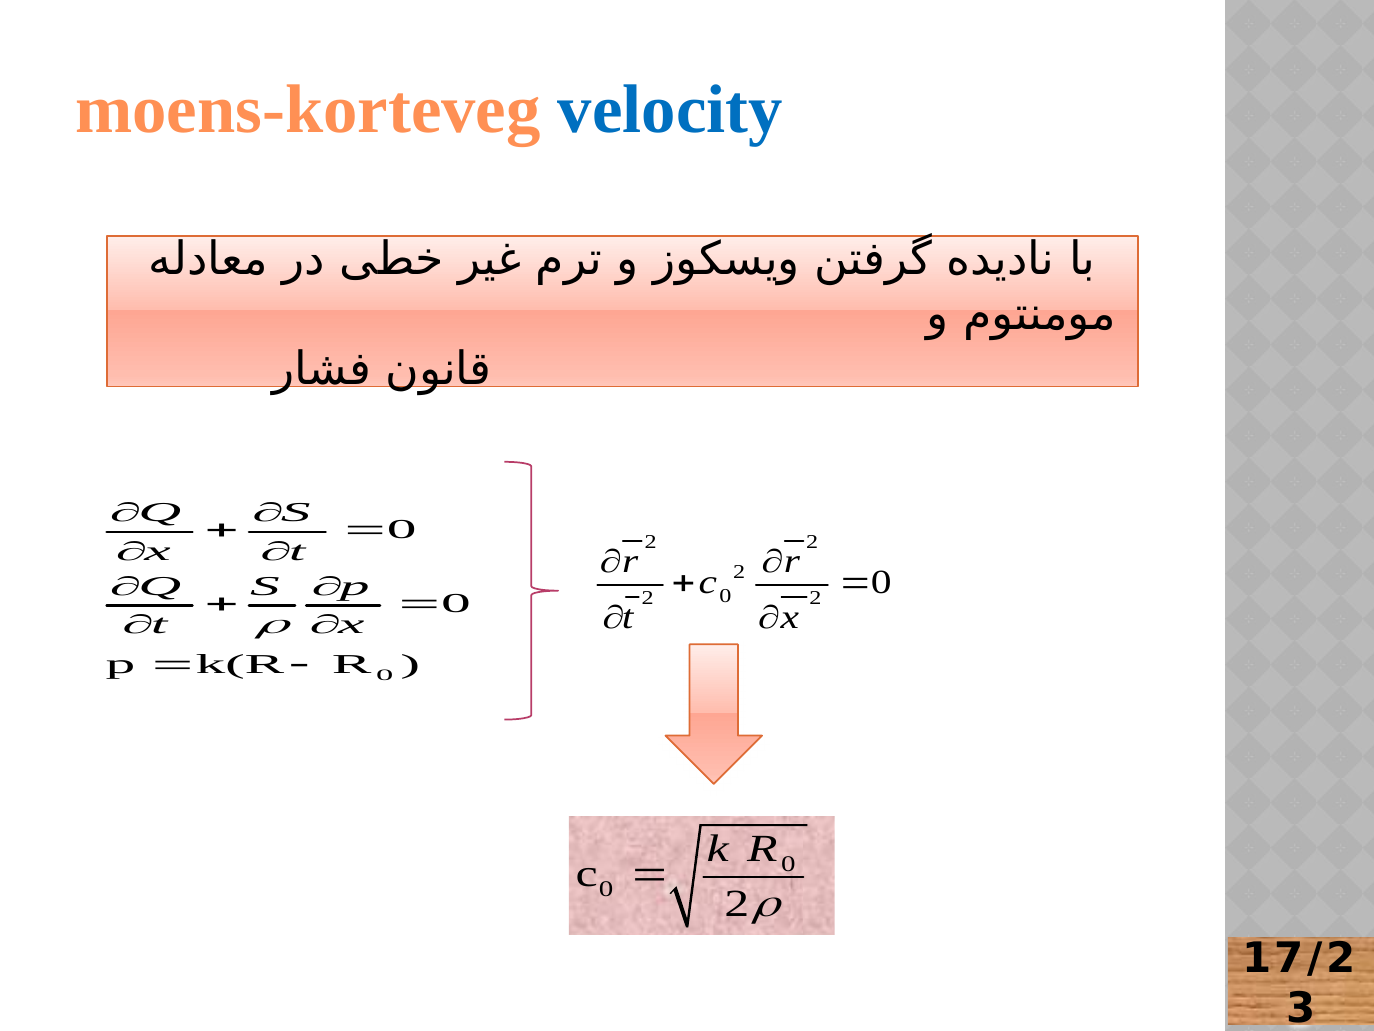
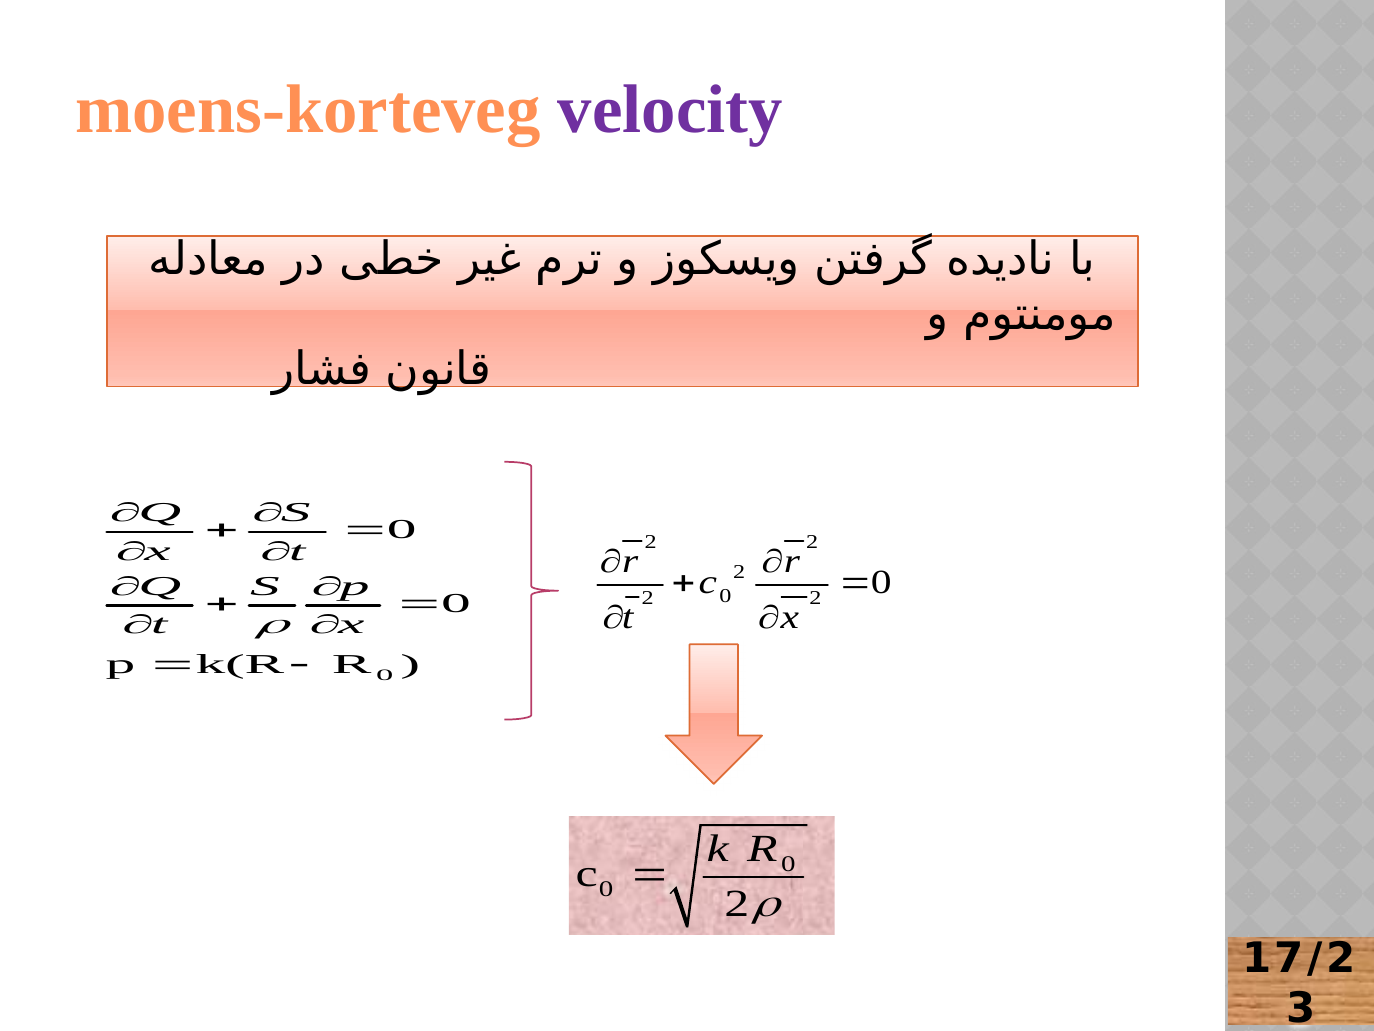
velocity colour: blue -> purple (670, 110)
